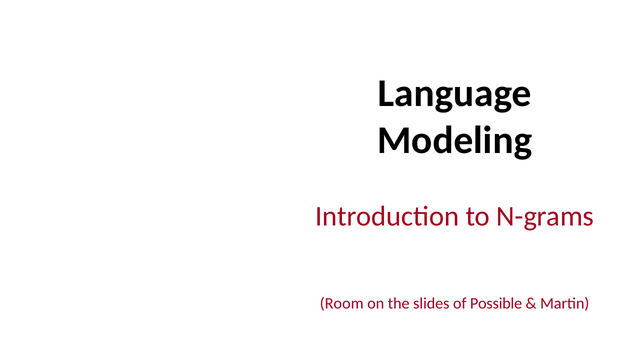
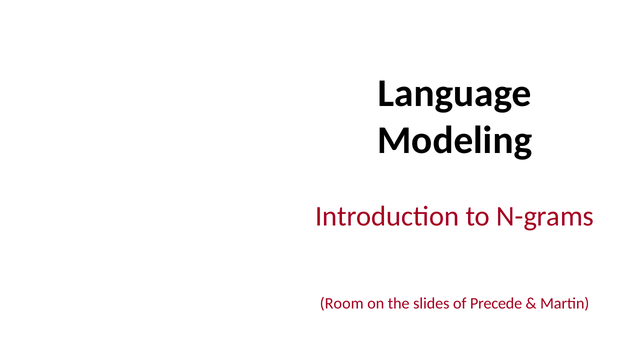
Possible: Possible -> Precede (496, 303)
